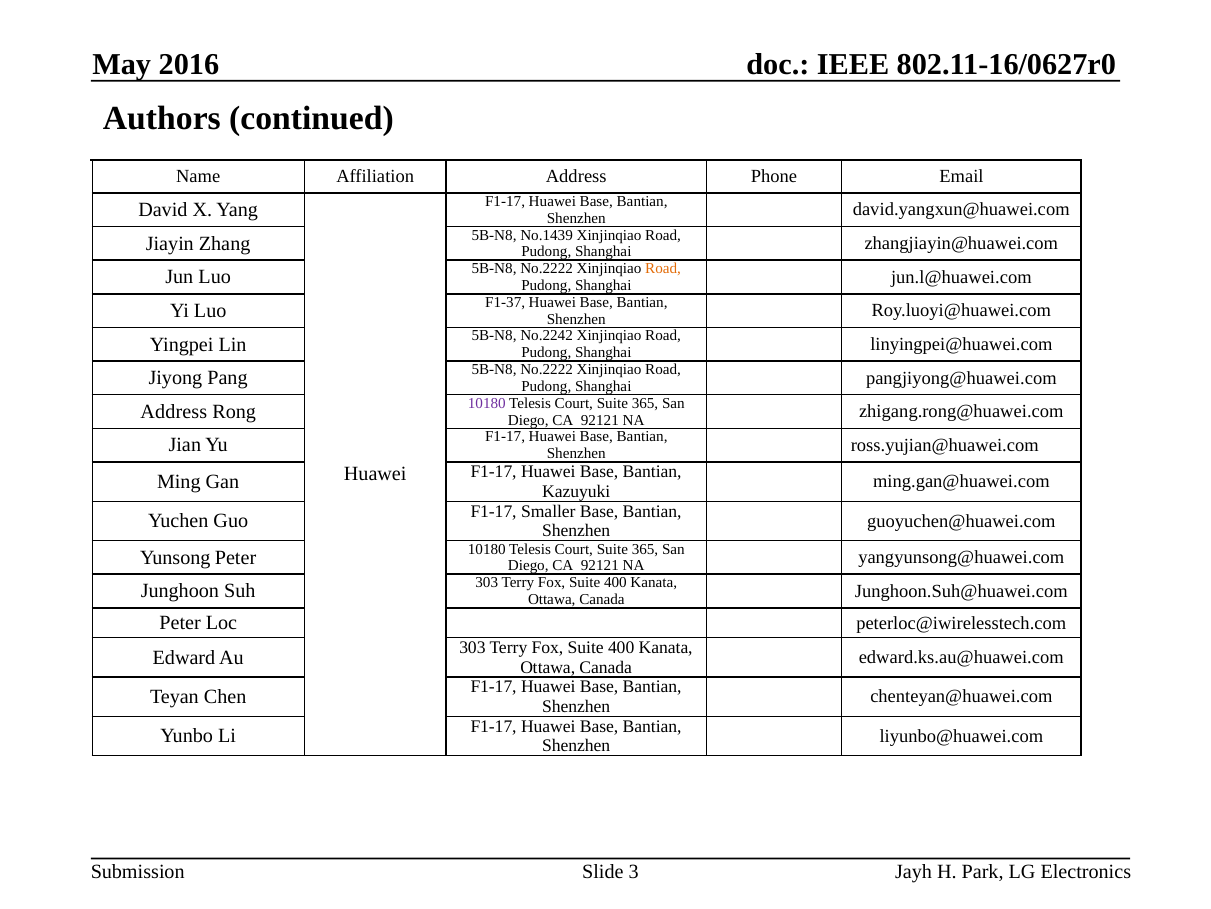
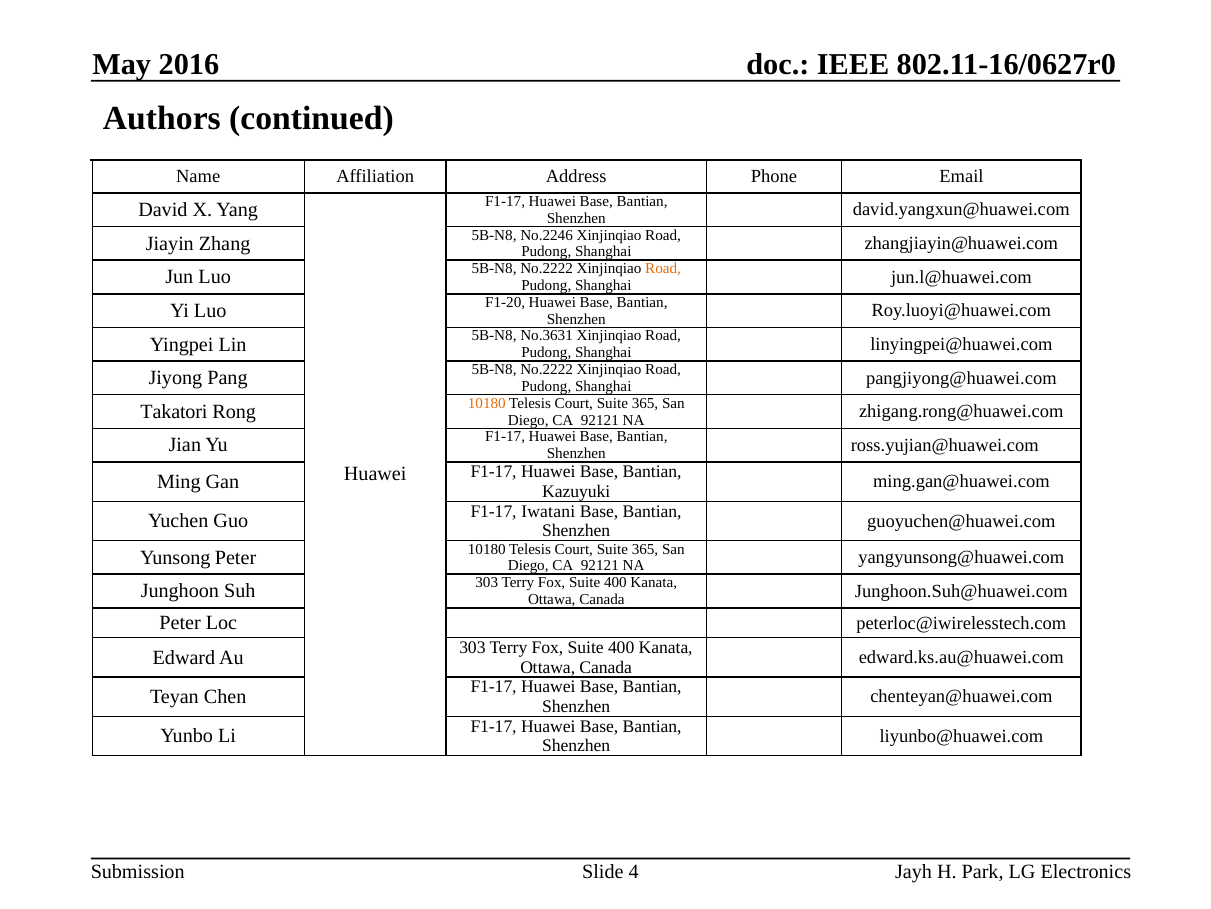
No.1439: No.1439 -> No.2246 (547, 235)
F1-37: F1-37 -> F1-20 (505, 302)
No.2242: No.2242 -> No.3631 (547, 336)
Address: Address -> Takatori (174, 411)
10180 colour: purple -> orange (487, 403)
Smaller: Smaller -> Iwatani (548, 511)
3: 3 -> 4 (634, 871)
